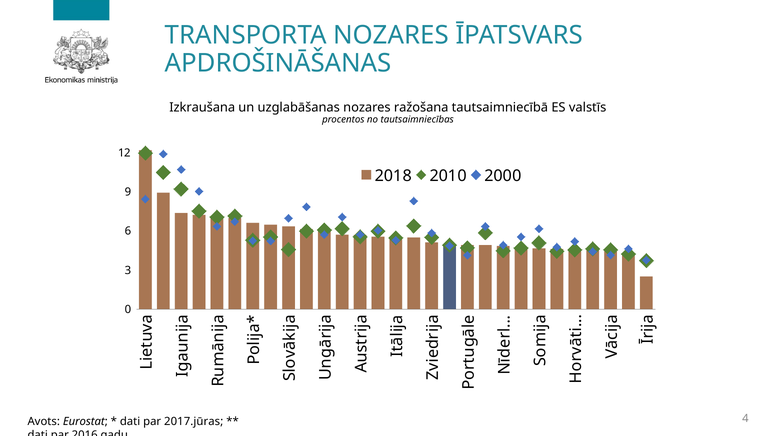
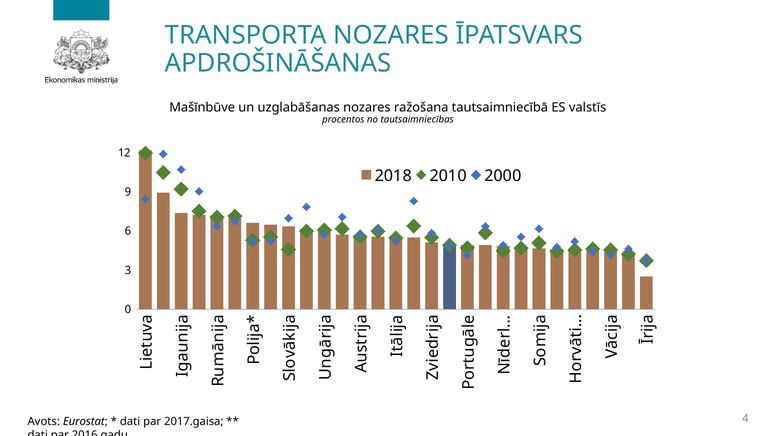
Izkraušana: Izkraušana -> Mašīnbūve (202, 108)
2017.jūras: 2017.jūras -> 2017.gaisa (194, 421)
